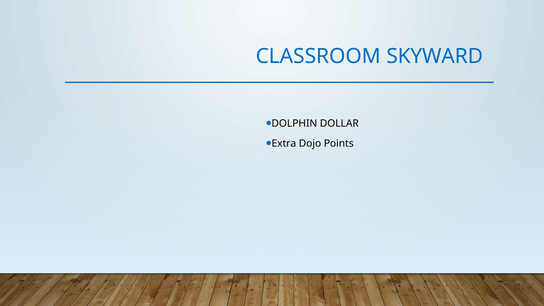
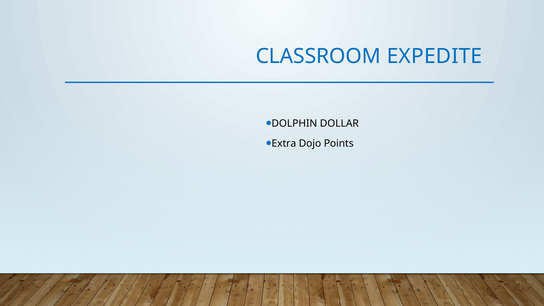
SKYWARD: SKYWARD -> EXPEDITE (435, 56)
